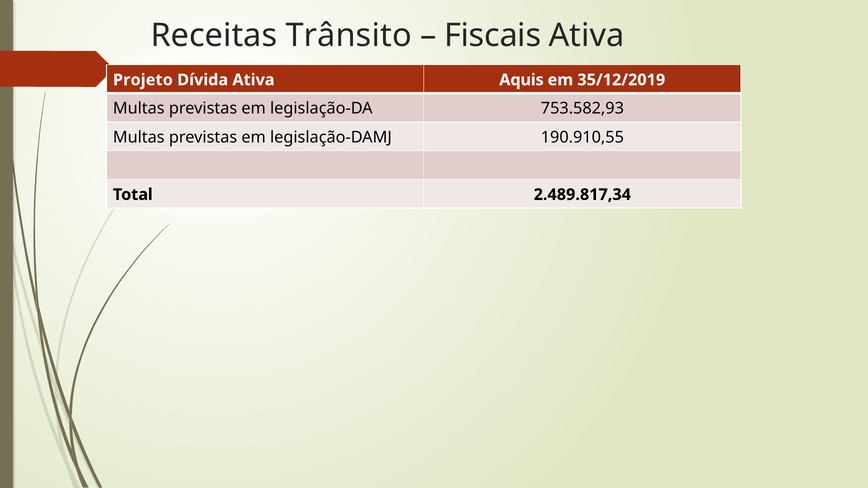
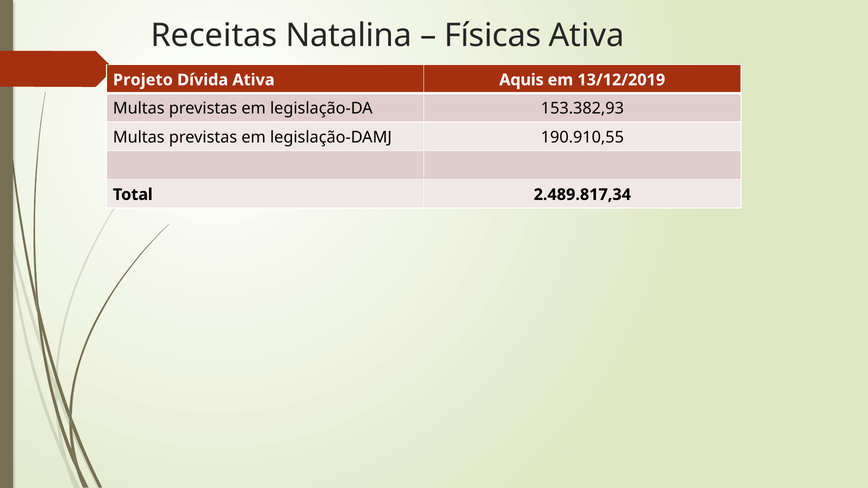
Trânsito: Trânsito -> Natalina (349, 36)
Fiscais: Fiscais -> Físicas (493, 36)
35/12/2019: 35/12/2019 -> 13/12/2019 (621, 80)
753.582,93: 753.582,93 -> 153.382,93 (582, 109)
